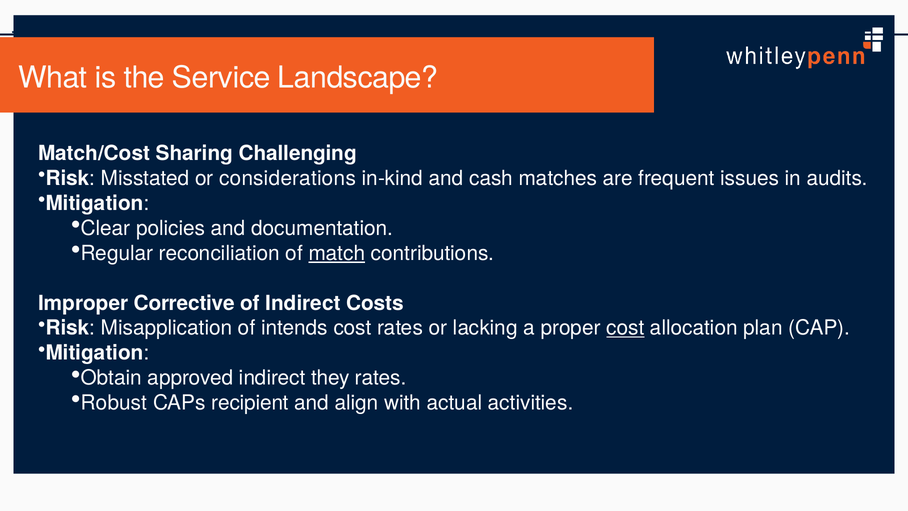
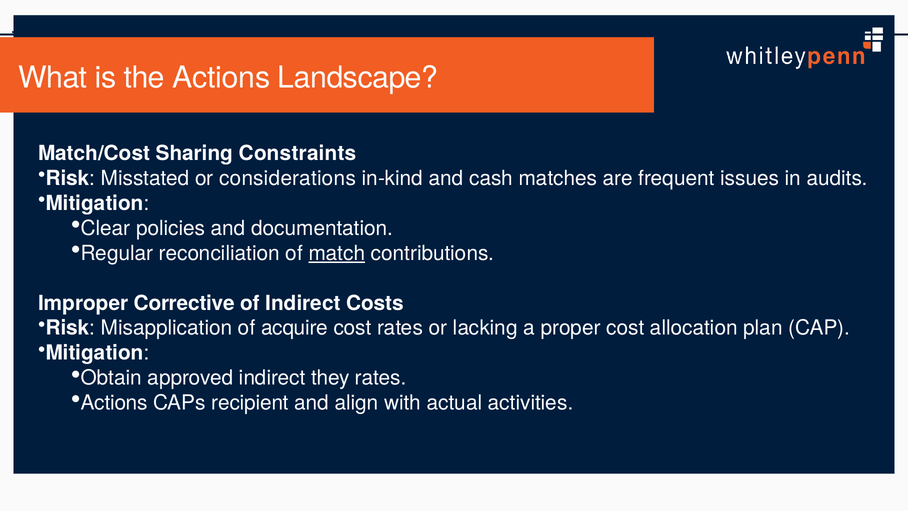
the Service: Service -> Actions (221, 78)
Challenging: Challenging -> Constraints (298, 153)
intends: intends -> acquire (295, 328)
cost underline: present -> none (625, 328)
Robust: Robust -> Actions (114, 403)
